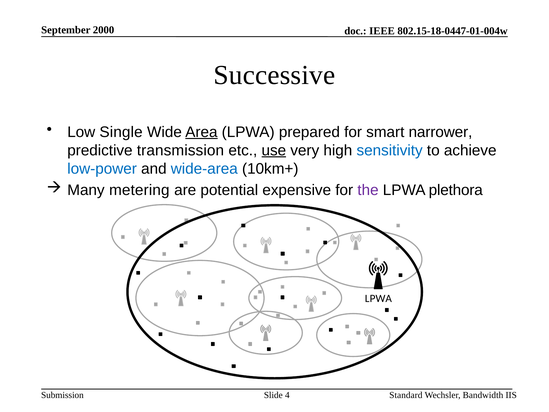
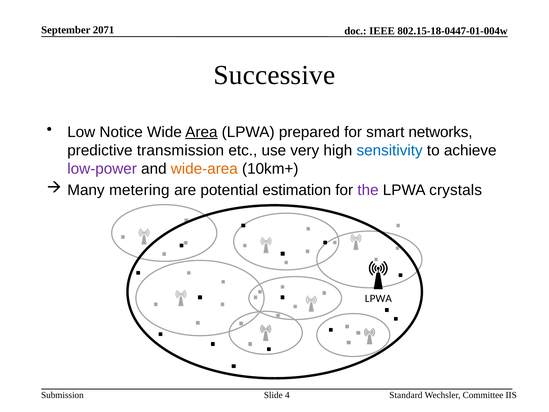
2000: 2000 -> 2071 (104, 30)
Single: Single -> Notice (121, 132)
narrower: narrower -> networks (440, 132)
use underline: present -> none (274, 150)
low-power colour: blue -> purple (102, 169)
wide-area colour: blue -> orange (204, 169)
expensive: expensive -> estimation (297, 190)
plethora: plethora -> crystals (456, 190)
Bandwidth: Bandwidth -> Committee (483, 395)
